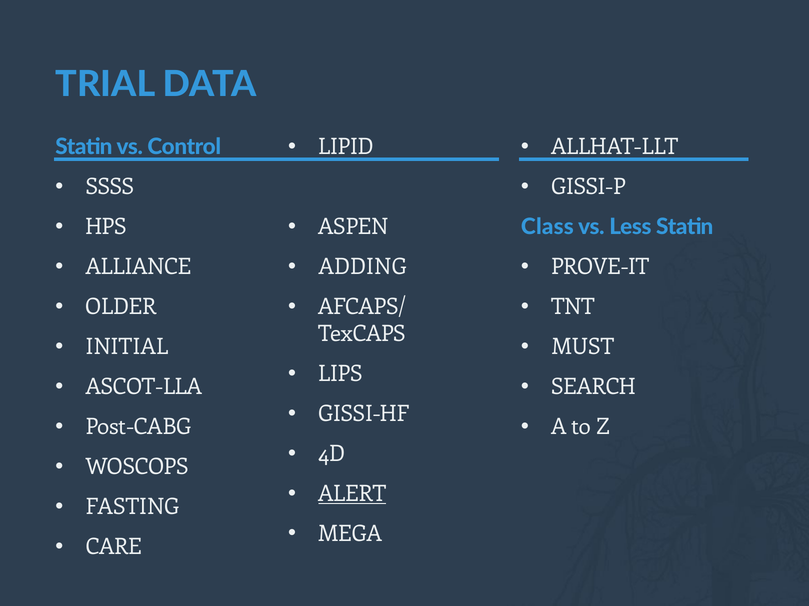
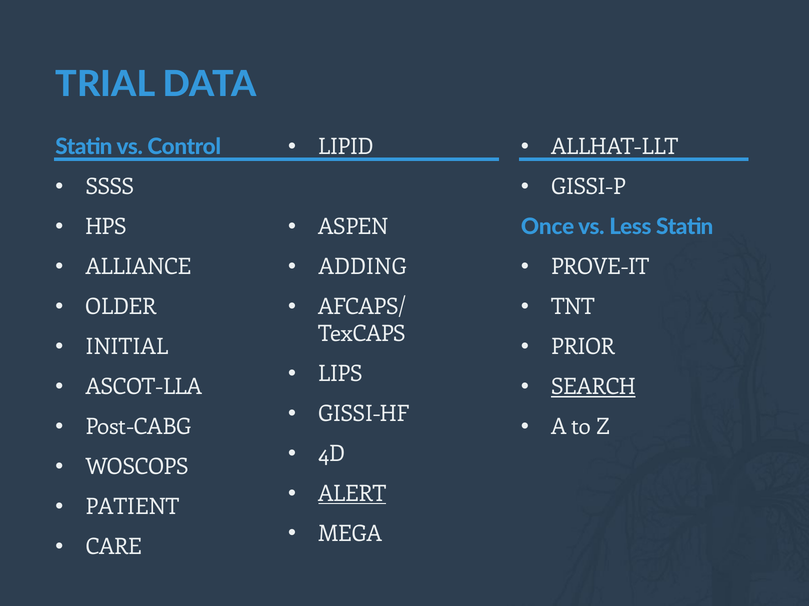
Class: Class -> Once (548, 227)
MUST: MUST -> PRIOR (583, 347)
SEARCH underline: none -> present (594, 387)
FASTING: FASTING -> PATIENT (133, 508)
